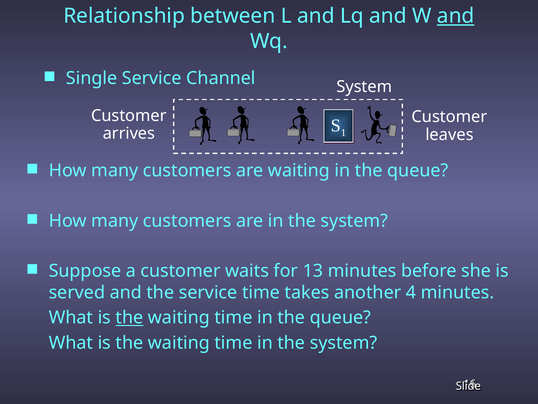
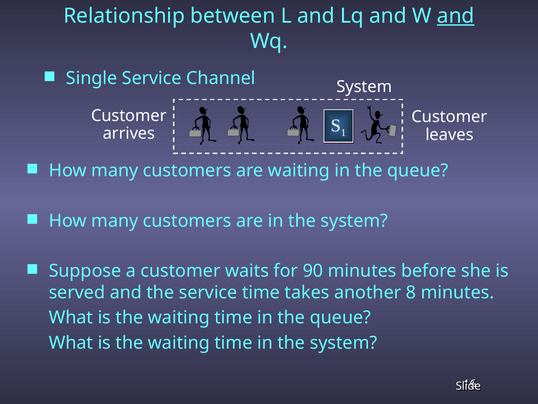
13: 13 -> 90 (313, 271)
4: 4 -> 8 (411, 292)
the underline: present -> none (129, 317)
